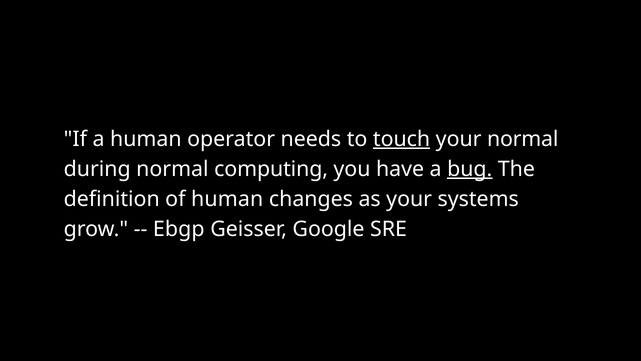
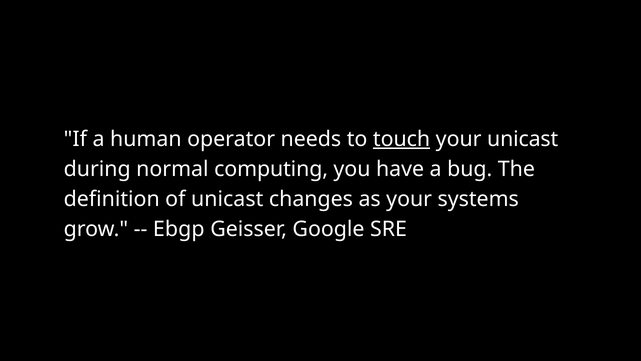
your normal: normal -> unicast (523, 139)
bug underline: present -> none (470, 169)
of human: human -> unicast (227, 199)
